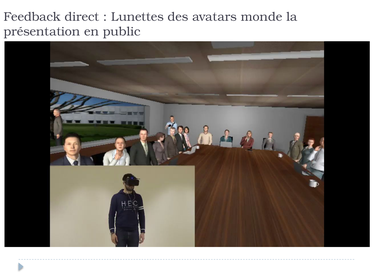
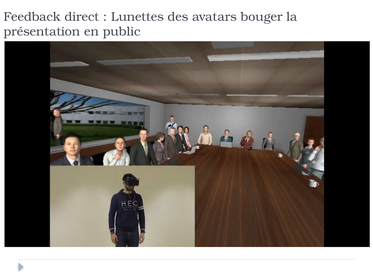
monde: monde -> bouger (262, 17)
